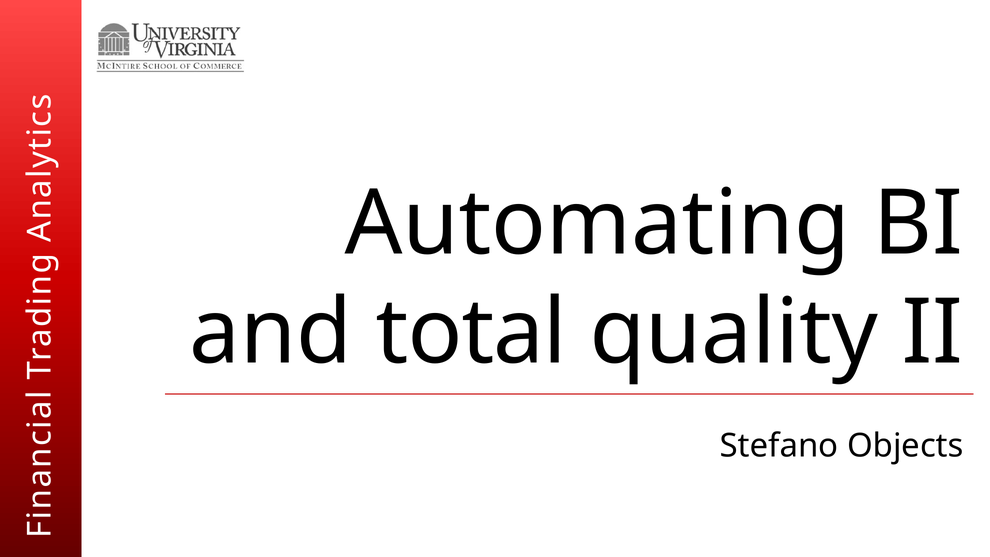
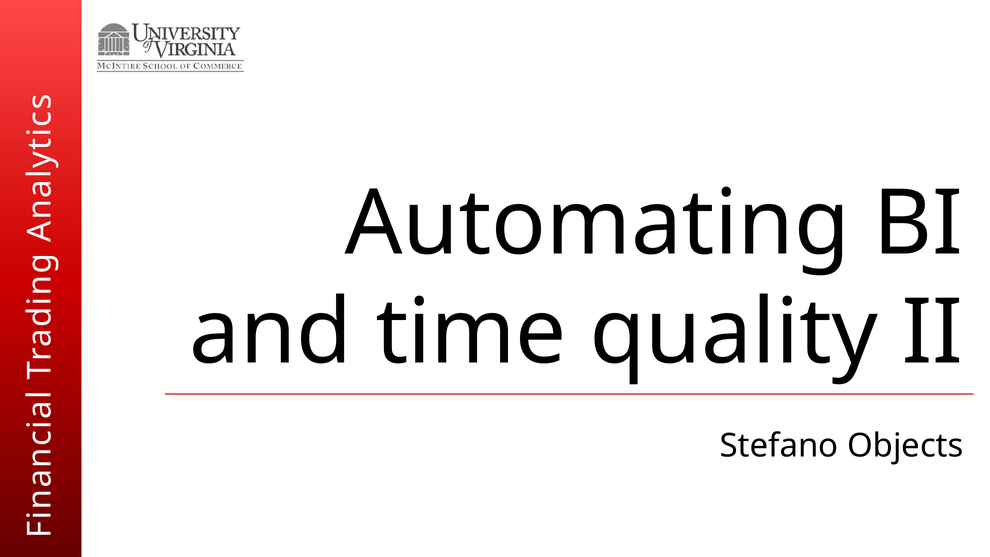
total: total -> time (471, 333)
